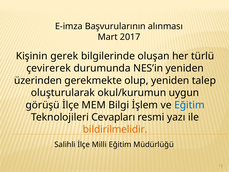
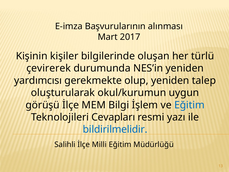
gerek: gerek -> kişiler (64, 56)
üzerinden: üzerinden -> yardımcısı (38, 80)
bildirilmelidir colour: orange -> blue (115, 129)
